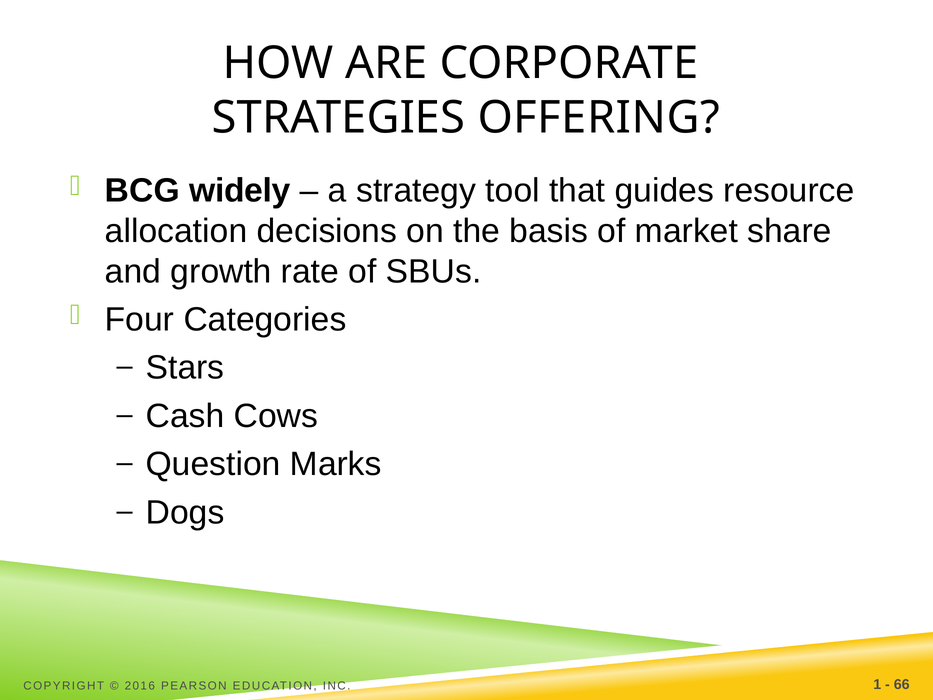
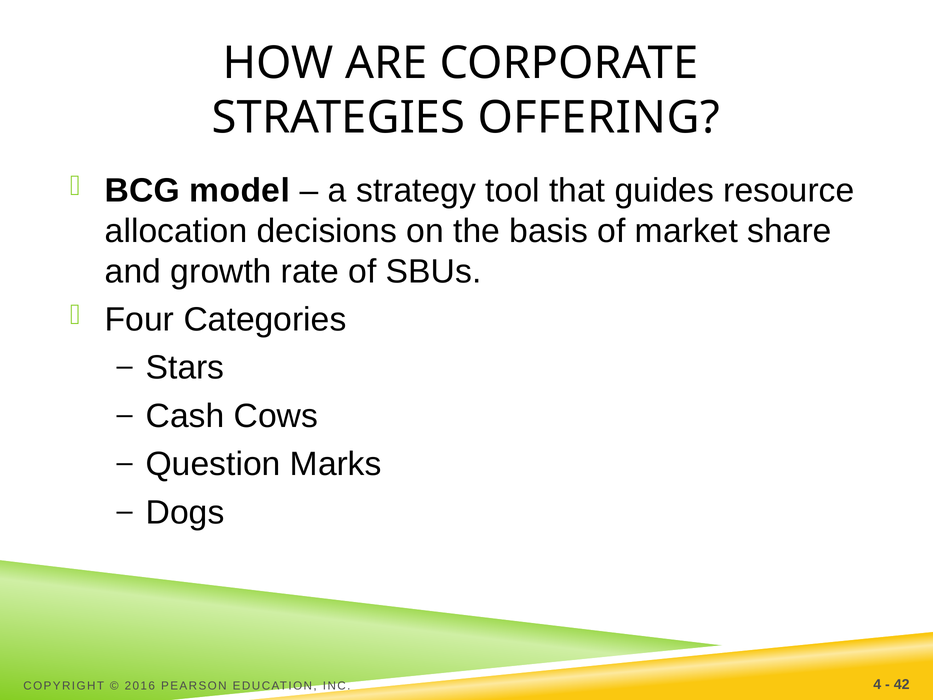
widely: widely -> model (240, 191)
1: 1 -> 4 (877, 684)
66: 66 -> 42 (902, 684)
